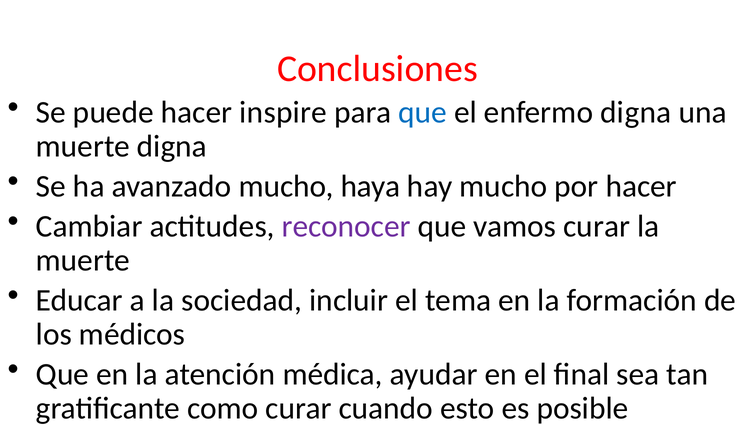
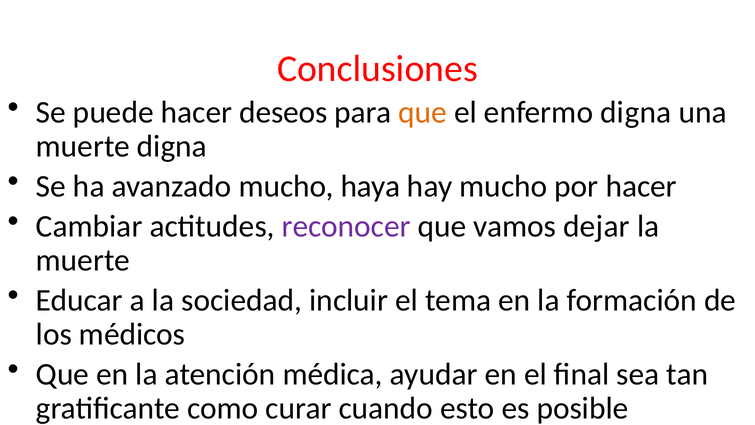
inspire: inspire -> deseos (283, 112)
que colour: blue -> orange (423, 112)
vamos curar: curar -> dejar (597, 226)
